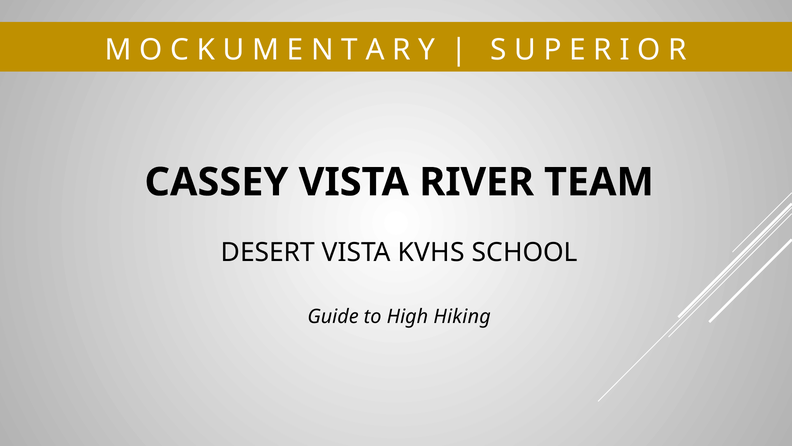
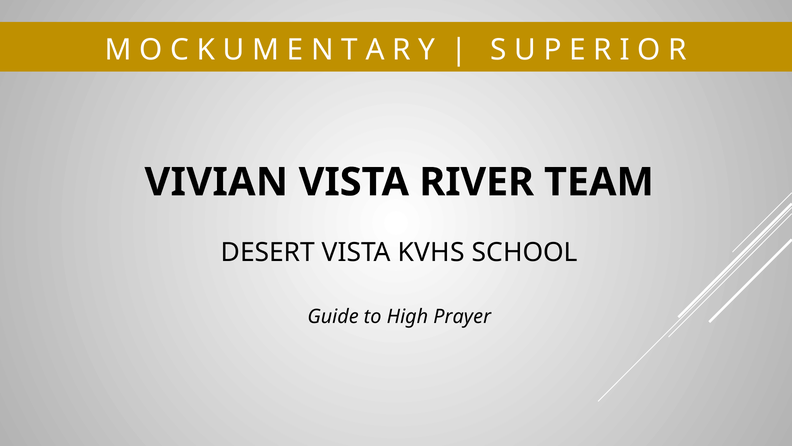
CASSEY: CASSEY -> VIVIAN (216, 182)
Hiking: Hiking -> Prayer (462, 316)
